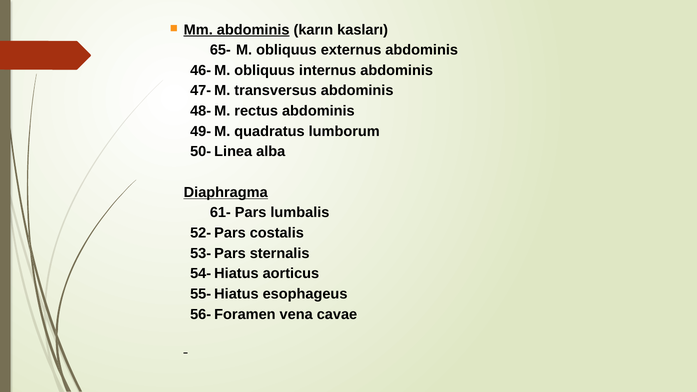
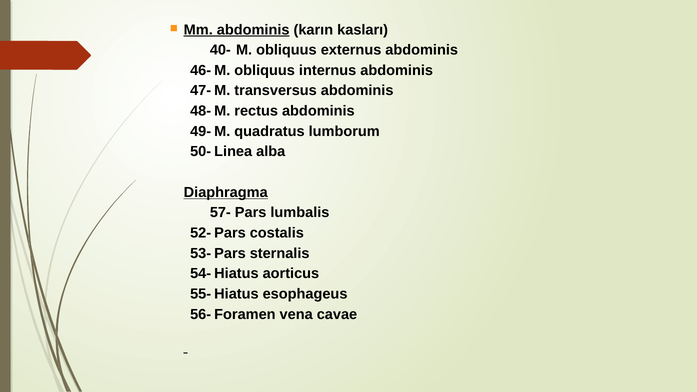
65-: 65- -> 40- (220, 50)
61-: 61- -> 57- (220, 213)
